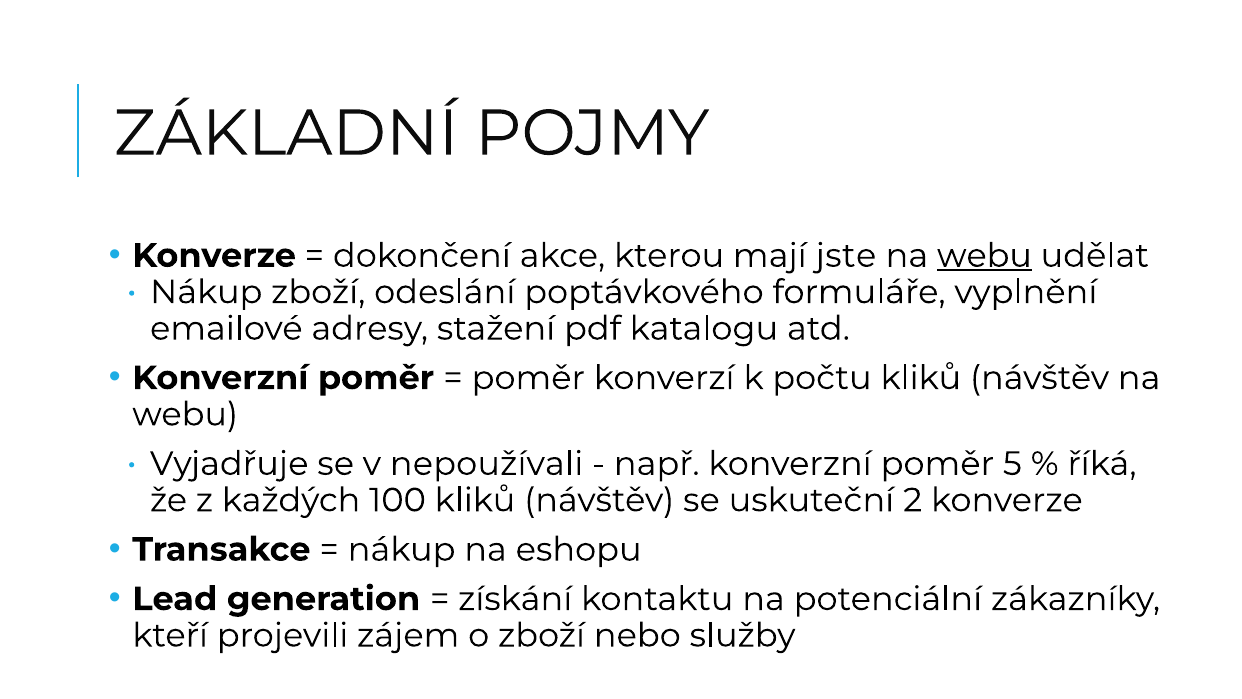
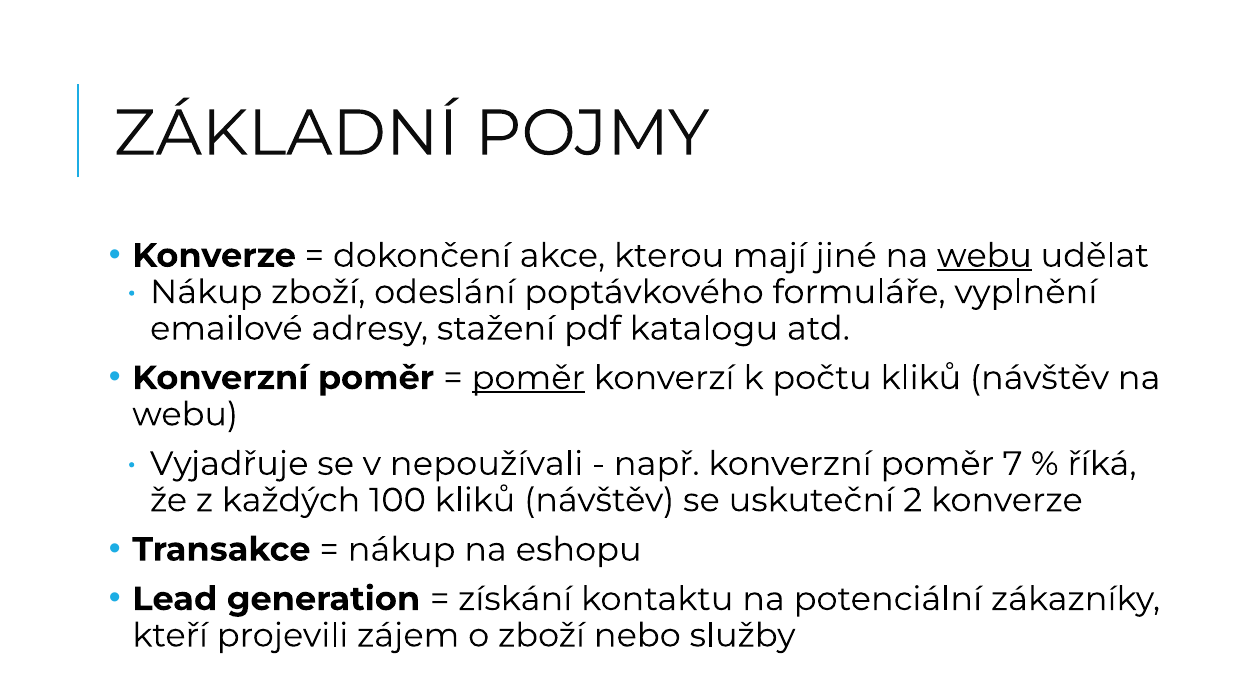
jste: jste -> jiné (846, 256)
poměr underline: none -> present (528, 378)
5: 5 -> 7 (1013, 464)
